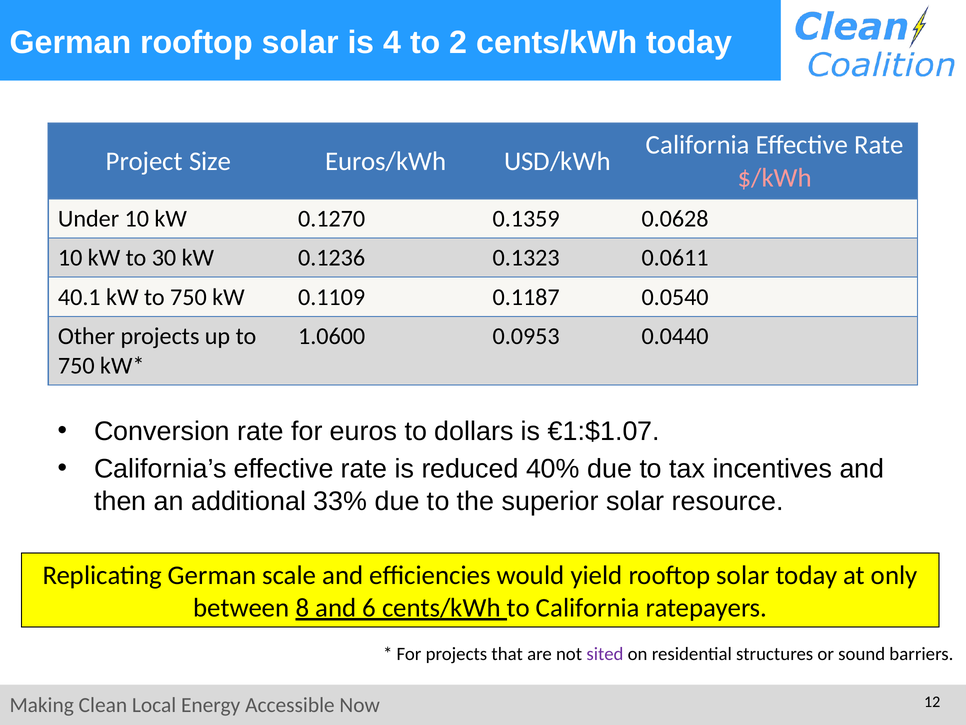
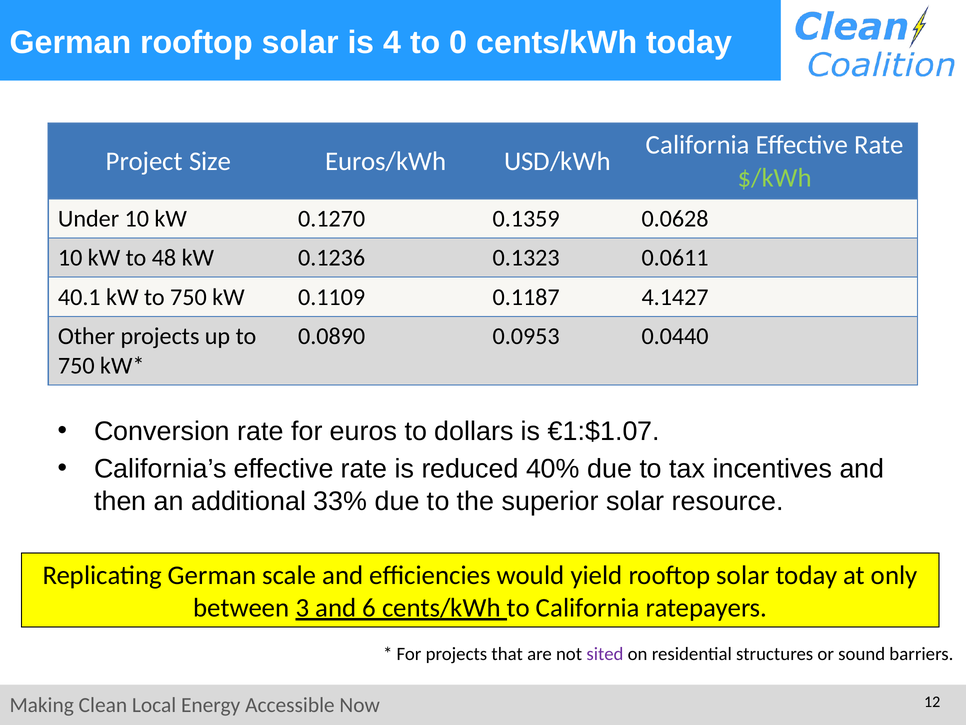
2: 2 -> 0 (458, 43)
$/kWh colour: pink -> light green (775, 178)
30: 30 -> 48 (164, 258)
0.0540: 0.0540 -> 4.1427 (675, 297)
1.0600: 1.0600 -> 0.0890 (332, 336)
8: 8 -> 3 (302, 607)
